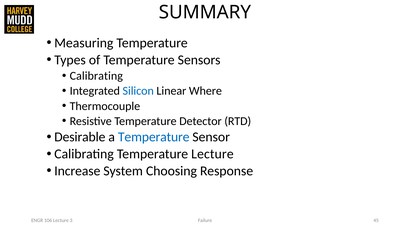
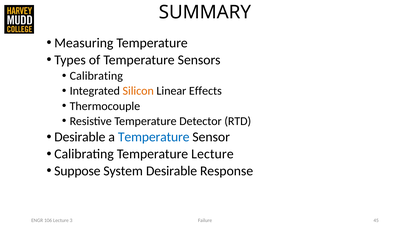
Silicon colour: blue -> orange (138, 91)
Where: Where -> Effects (205, 91)
Increase: Increase -> Suppose (77, 171)
System Choosing: Choosing -> Desirable (172, 171)
